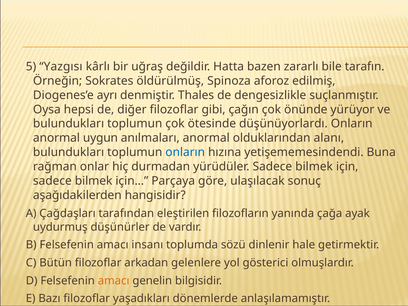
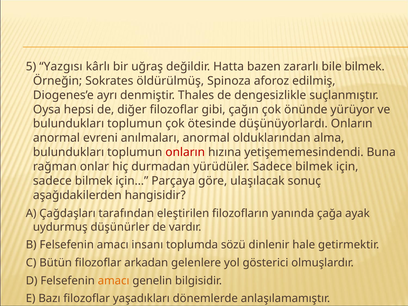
bile tarafın: tarafın -> bilmek (365, 67)
uygun: uygun -> evreni (100, 138)
alanı: alanı -> alma (329, 138)
onların colour: blue -> red (185, 152)
